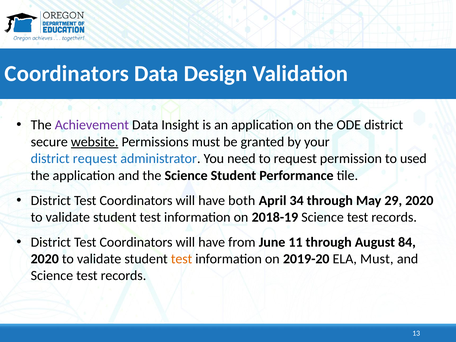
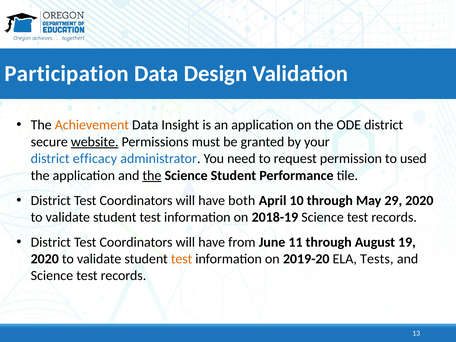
Coordinators: Coordinators -> Participation (67, 74)
Achievement colour: purple -> orange (92, 125)
district request: request -> efficacy (95, 159)
the underline: none -> present (152, 176)
34: 34 -> 10 (297, 201)
84: 84 -> 19 (407, 242)
ELA Must: Must -> Tests (377, 259)
